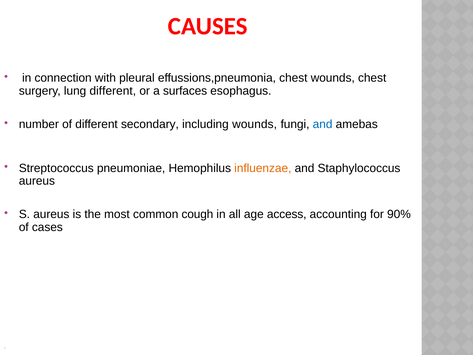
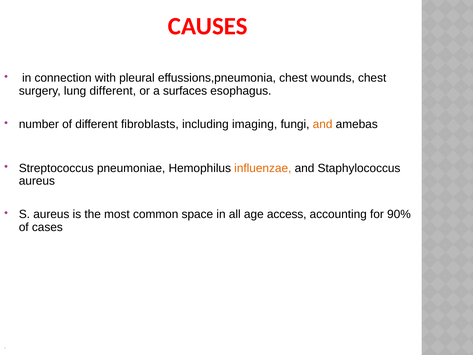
secondary: secondary -> fibroblasts (150, 124)
including wounds: wounds -> imaging (255, 124)
and colour: blue -> orange (323, 124)
cough: cough -> space (197, 214)
